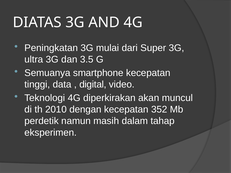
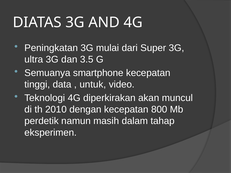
digital: digital -> untuk (93, 85)
352: 352 -> 800 (159, 110)
